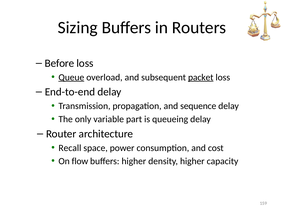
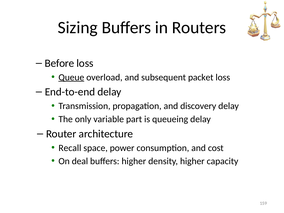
packet underline: present -> none (201, 77)
sequence: sequence -> discovery (198, 106)
flow: flow -> deal (80, 161)
